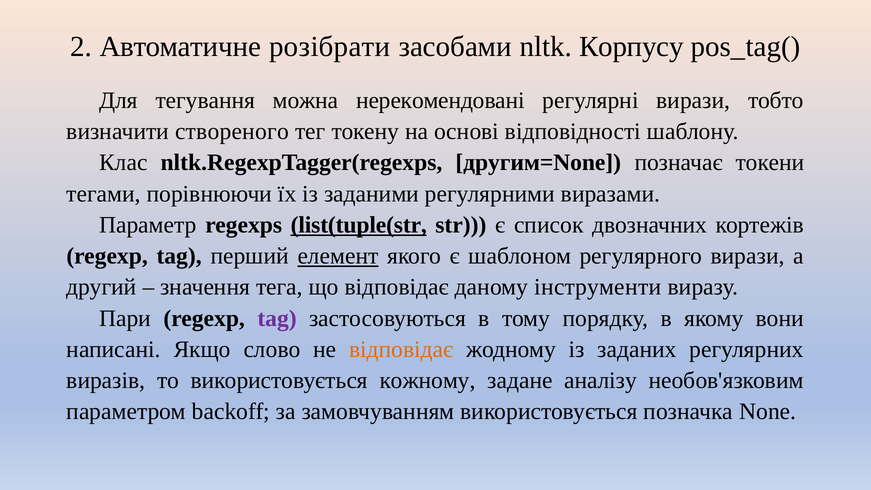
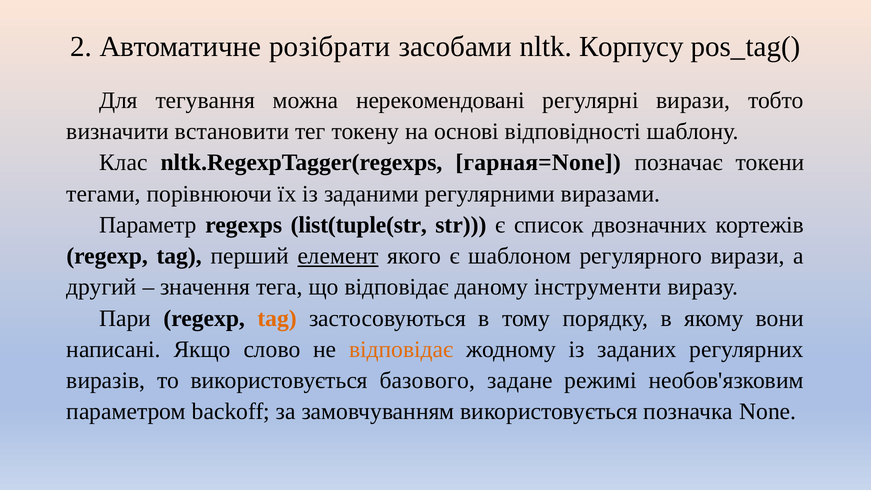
створеного: створеного -> встановити (232, 132)
другим=None: другим=None -> гарная=None (538, 163)
list(tuple(str underline: present -> none (359, 225)
tag colour: purple -> orange (277, 318)
кожному: кожному -> базового (427, 380)
аналізу: аналізу -> режимі (601, 380)
